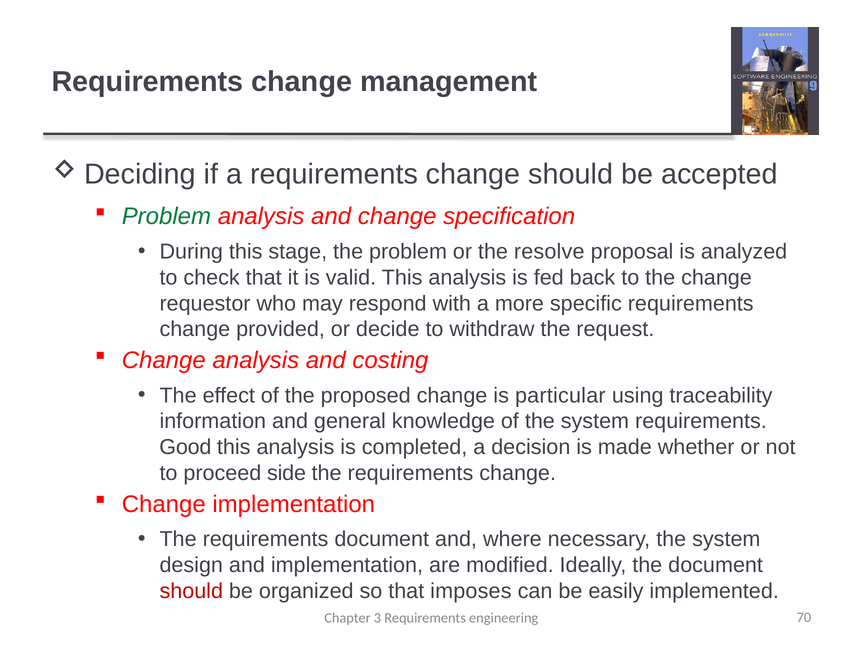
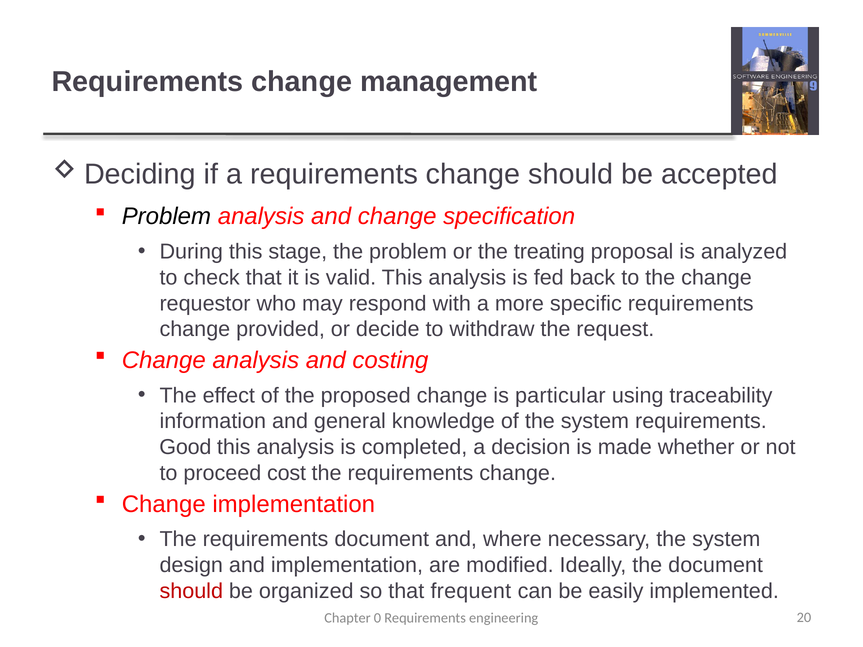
Problem colour: green -> black (166, 217)
resolve: resolve -> treating (549, 252)
side: side -> cost (287, 473)
imposes: imposes -> frequent (471, 591)
3: 3 -> 0 (377, 618)
70: 70 -> 20 (804, 618)
